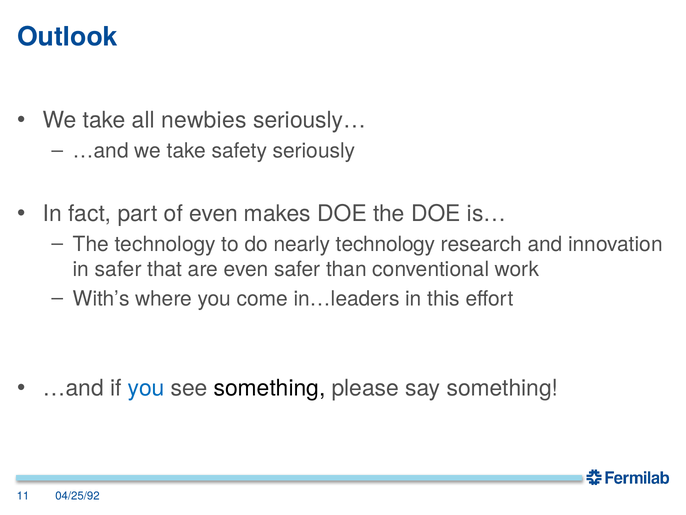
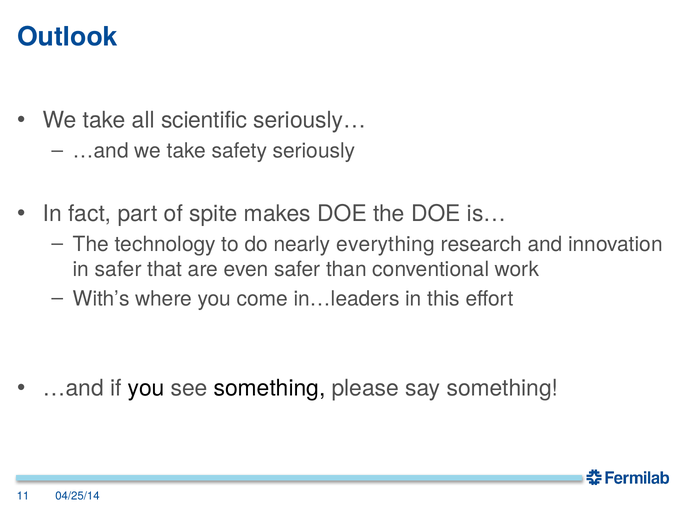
newbies: newbies -> scientific (204, 120)
of even: even -> spite (213, 214)
nearly technology: technology -> everything (385, 244)
you colour: blue -> black (146, 388)
04/25/92: 04/25/92 -> 04/25/14 (77, 496)
